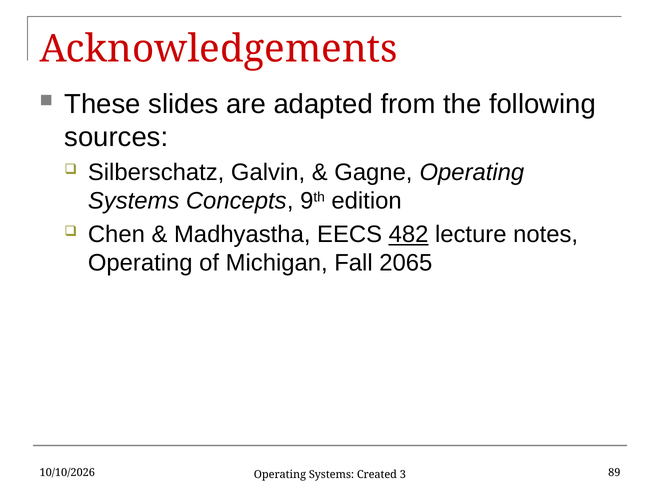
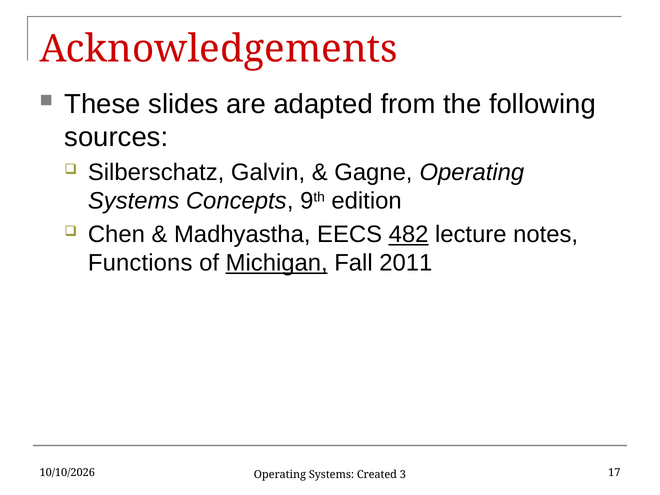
Operating: Operating -> Functions (140, 263)
Michigan underline: none -> present (277, 263)
2065: 2065 -> 2011 (406, 263)
89: 89 -> 17 (614, 473)
